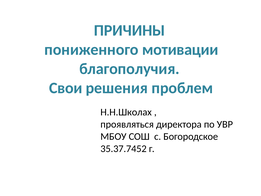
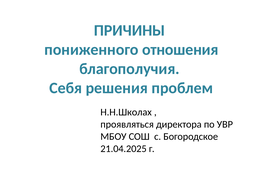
мотивации: мотивации -> отношения (180, 50)
Свои: Свои -> Себя (66, 88)
35.37.7452: 35.37.7452 -> 21.04.2025 (124, 149)
